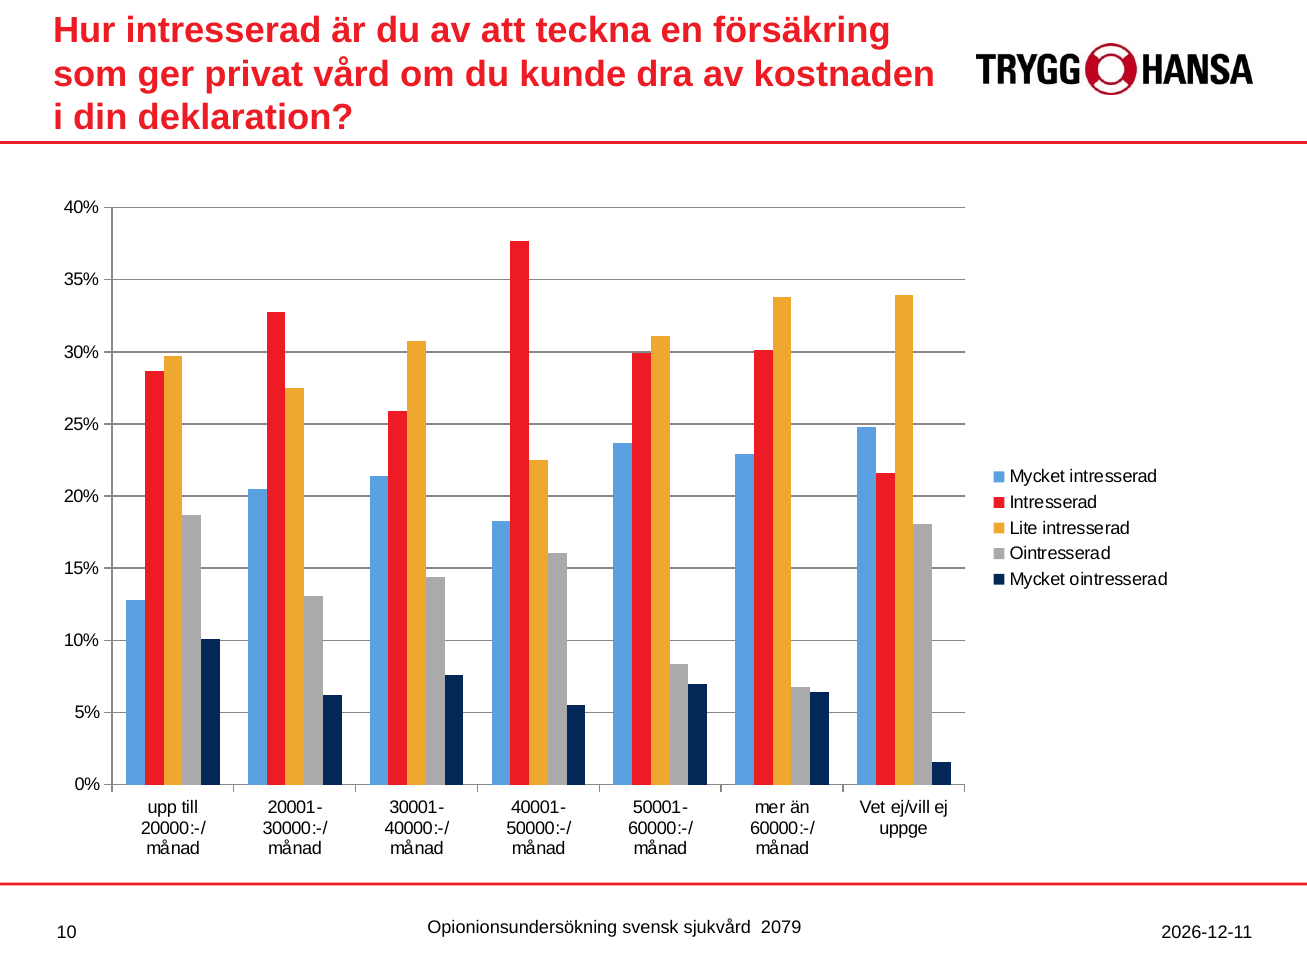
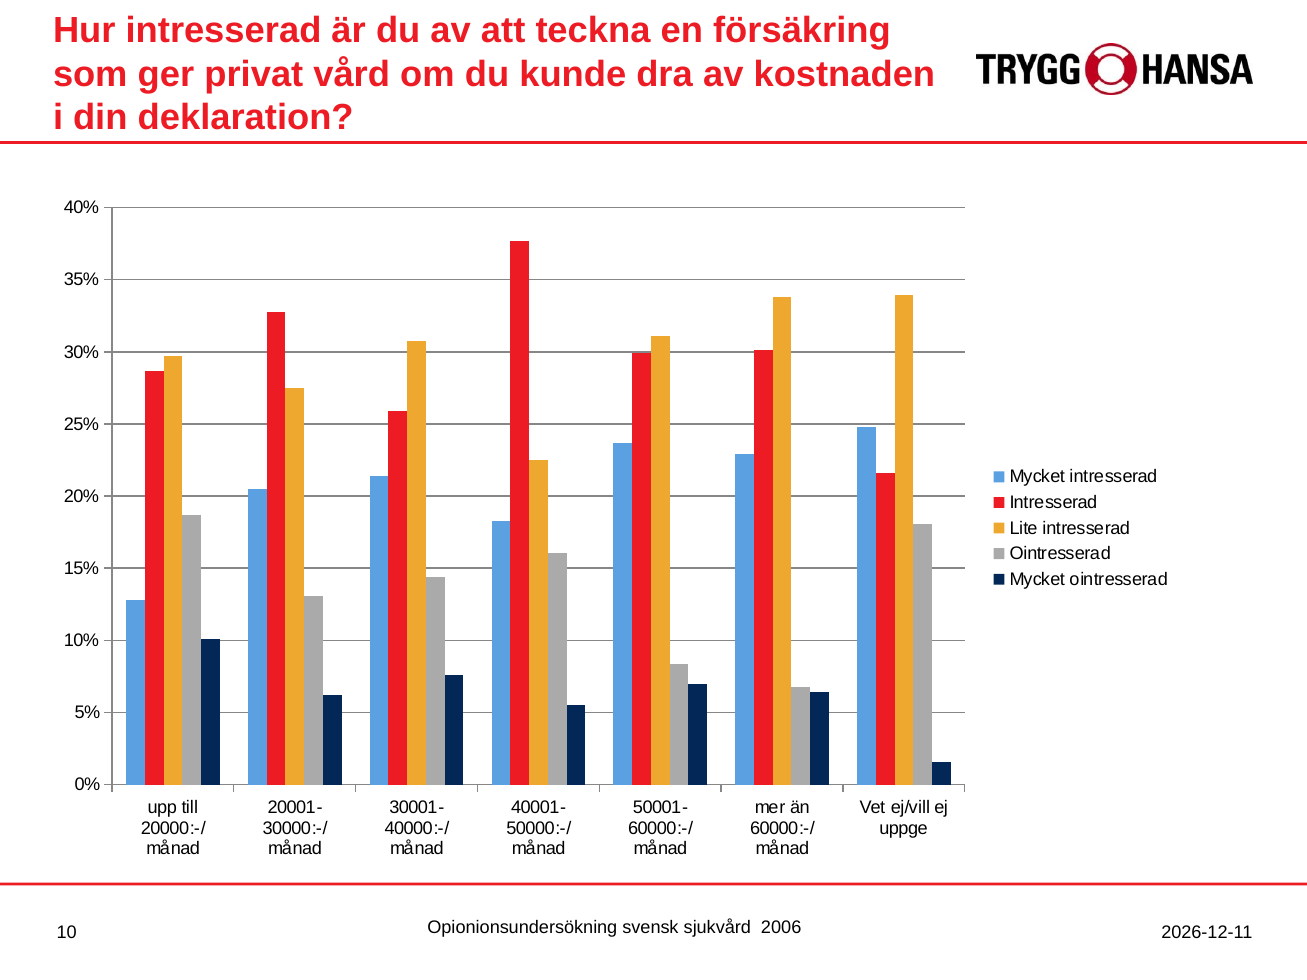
2079: 2079 -> 2006 (781, 928)
